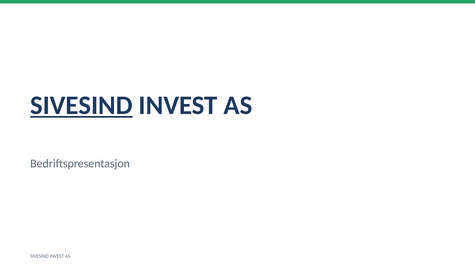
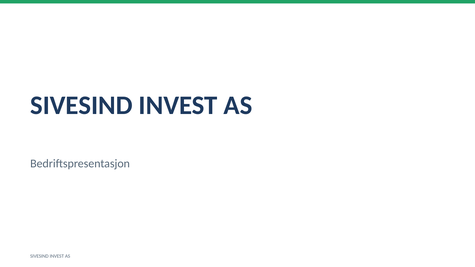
SIVESIND underline: present -> none (81, 105)
